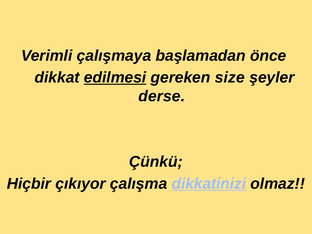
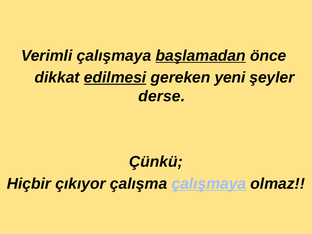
başlamadan underline: none -> present (201, 56)
size: size -> yeni (230, 78)
çalışma dikkatinizi: dikkatinizi -> çalışmaya (209, 184)
